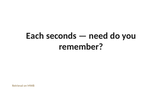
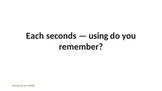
need: need -> using (98, 36)
